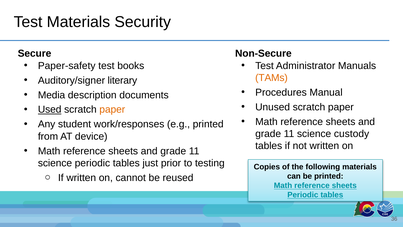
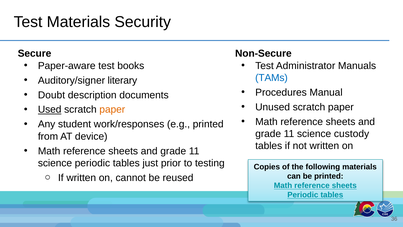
Paper-safety: Paper-safety -> Paper-aware (67, 66)
TAMs colour: orange -> blue (271, 78)
Media: Media -> Doubt (51, 95)
